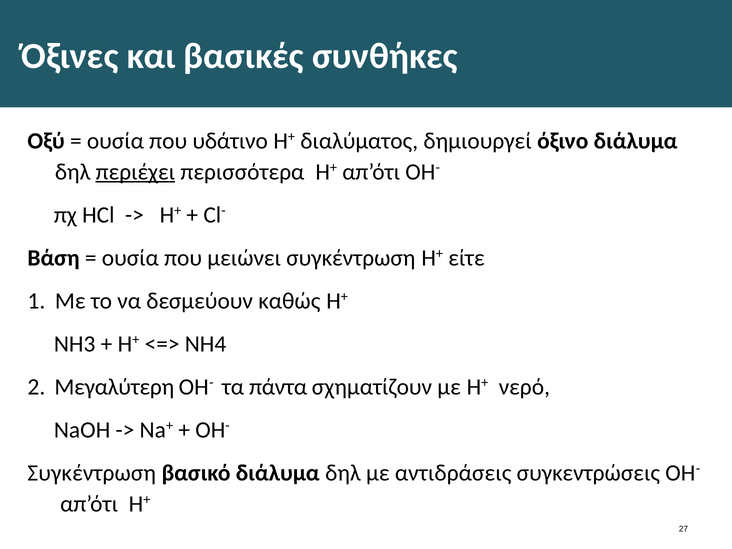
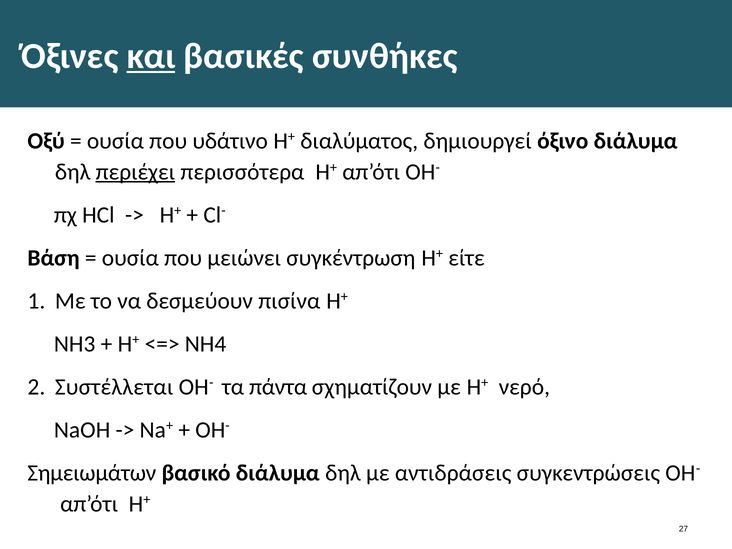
και underline: none -> present (151, 56)
καθώς: καθώς -> πισίνα (289, 301)
Μεγαλύτερη: Μεγαλύτερη -> Συστέλλεται (114, 387)
Συγκέντρωση: Συγκέντρωση -> Σημειωμάτων (92, 473)
